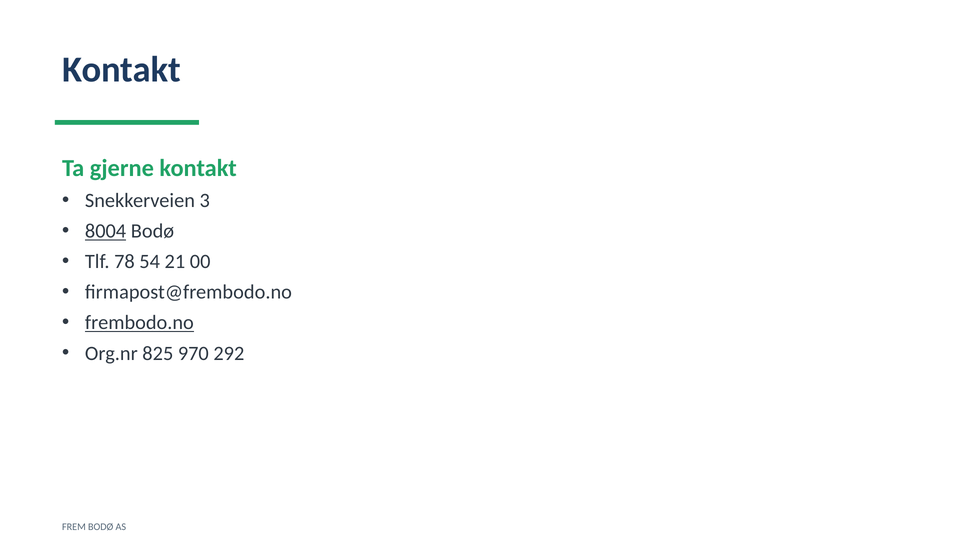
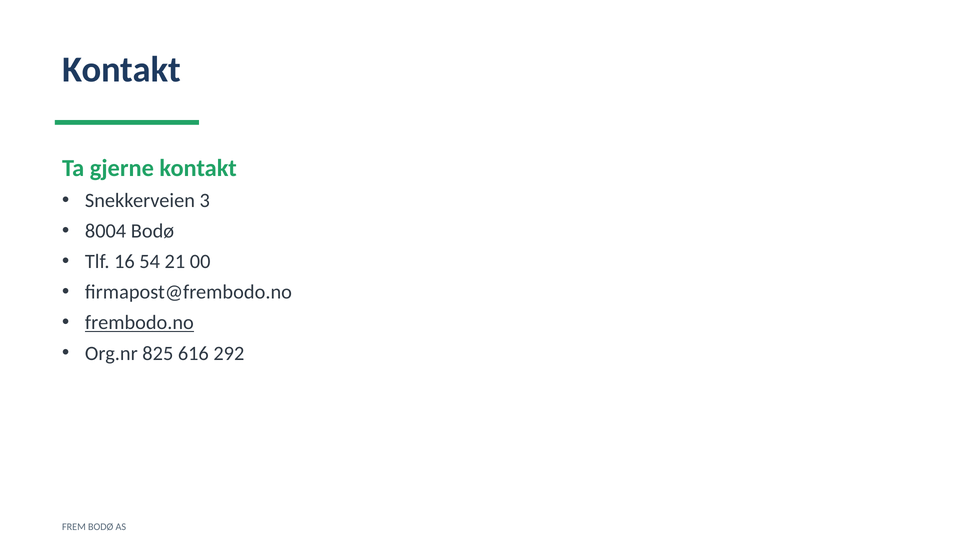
8004 underline: present -> none (106, 231)
78: 78 -> 16 (124, 262)
970: 970 -> 616 (193, 353)
